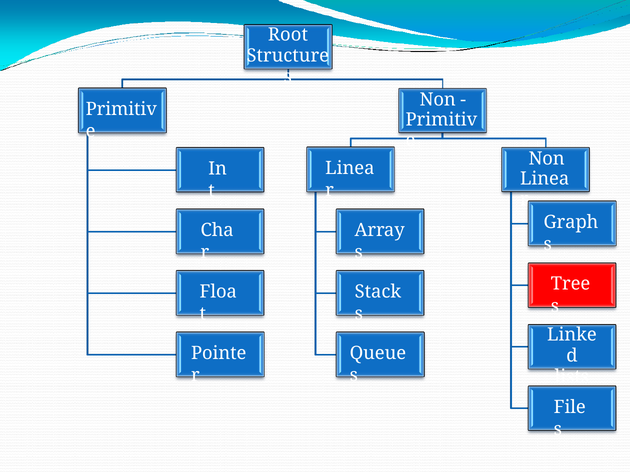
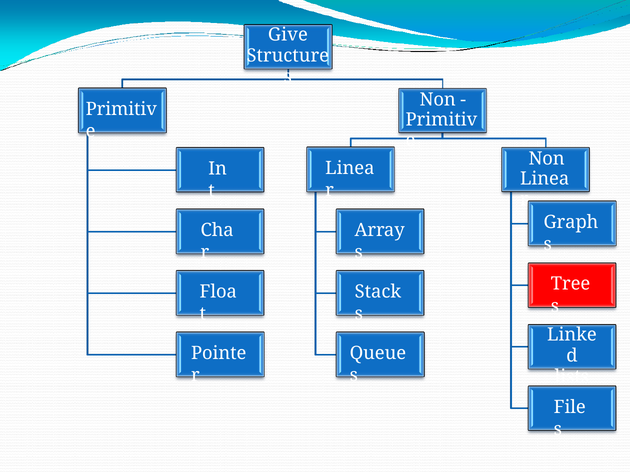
Root: Root -> Give (288, 35)
